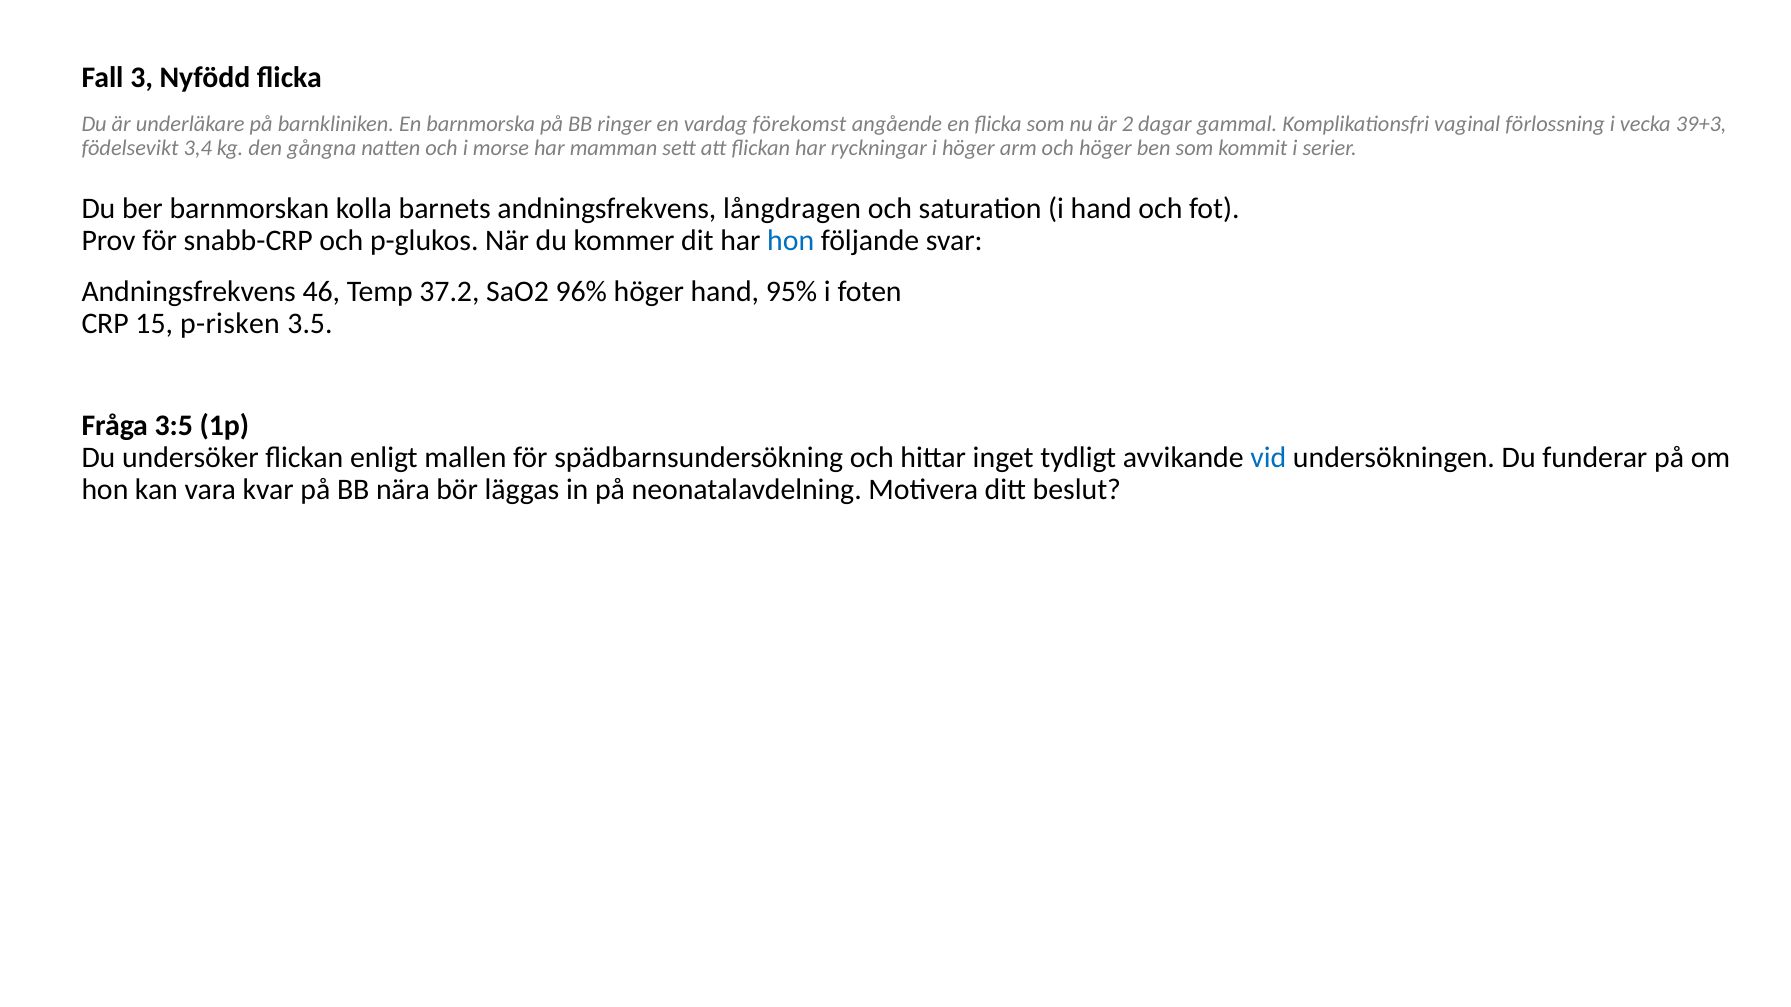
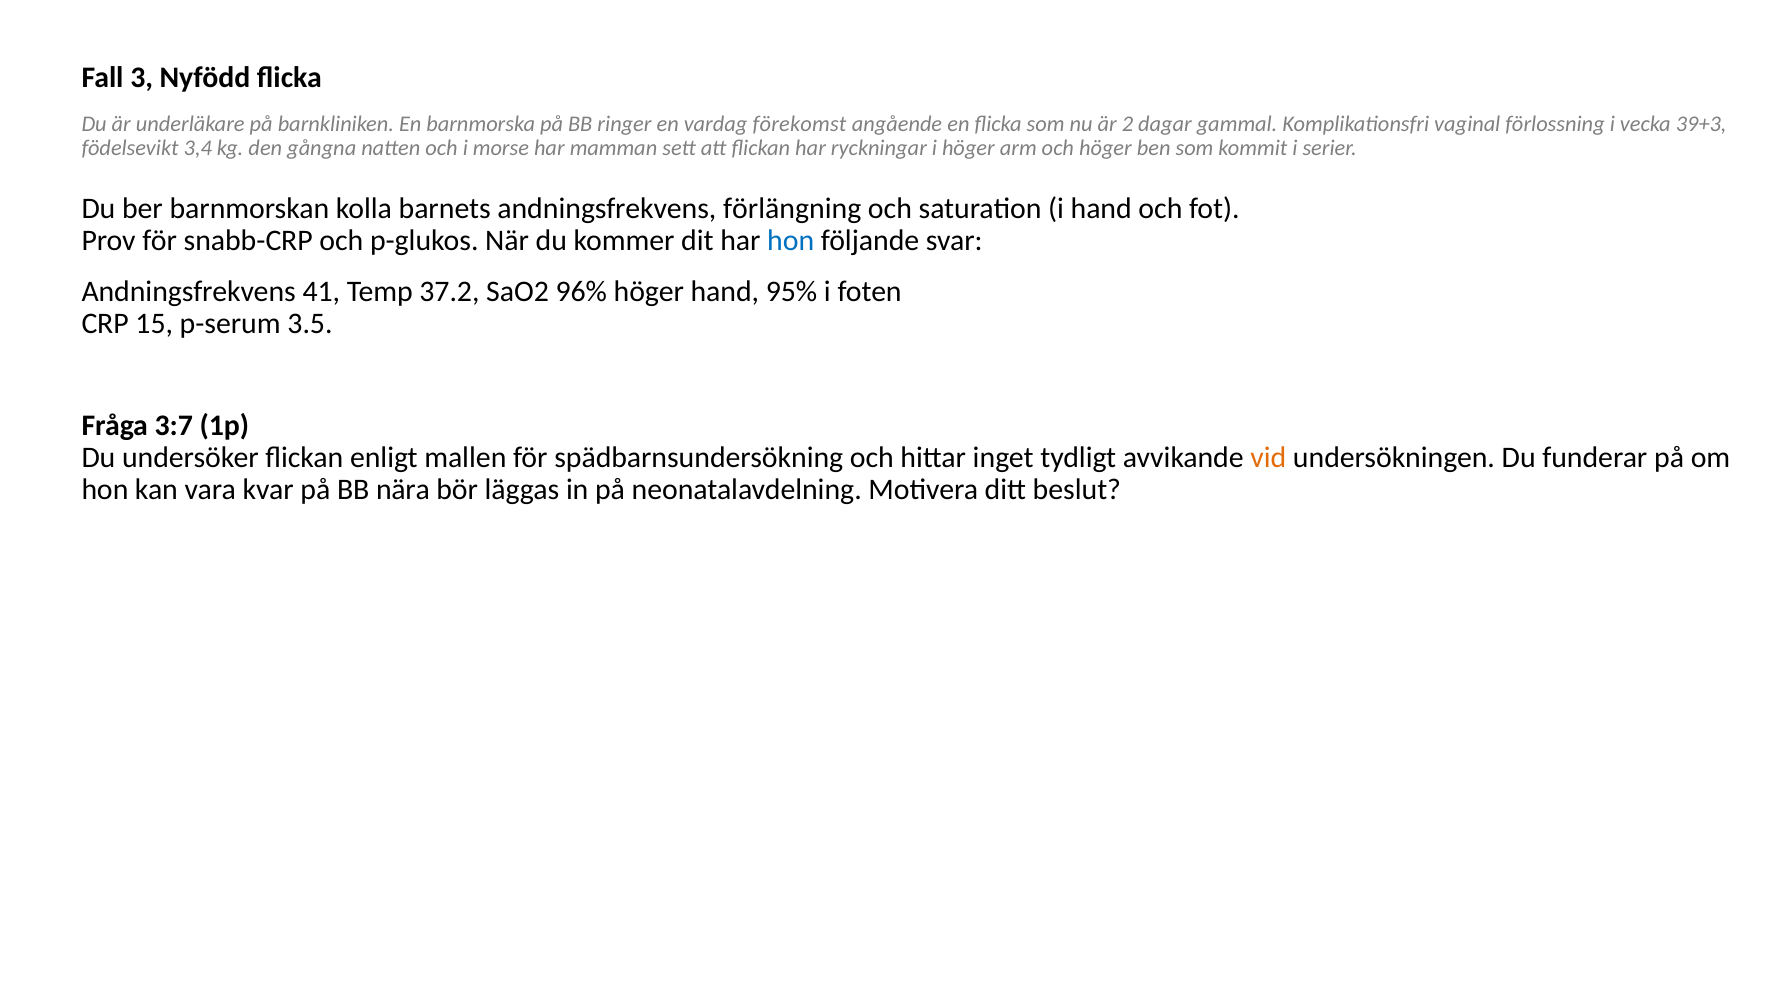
långdragen: långdragen -> förlängning (792, 209)
46: 46 -> 41 (321, 292)
p-risken: p-risken -> p-serum (230, 324)
3:5: 3:5 -> 3:7 (174, 426)
vid colour: blue -> orange (1268, 458)
